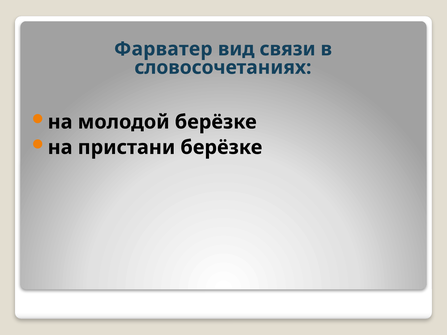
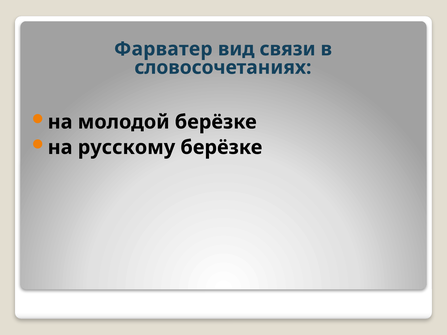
пристани: пристани -> русскому (126, 147)
